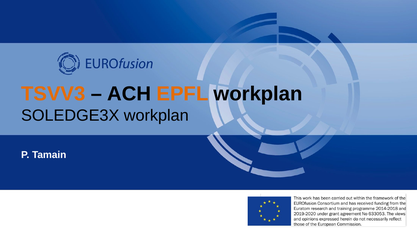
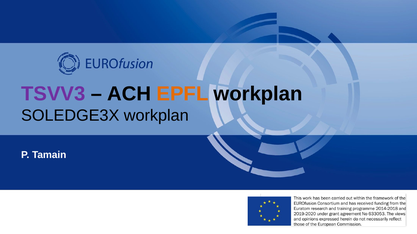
TSVV3 colour: orange -> purple (53, 94)
